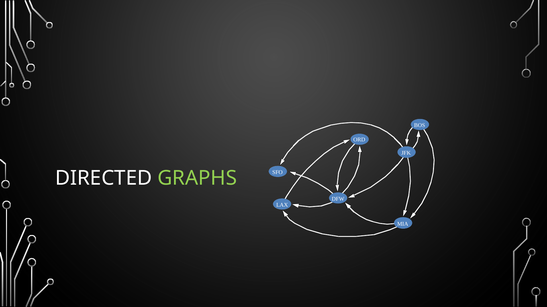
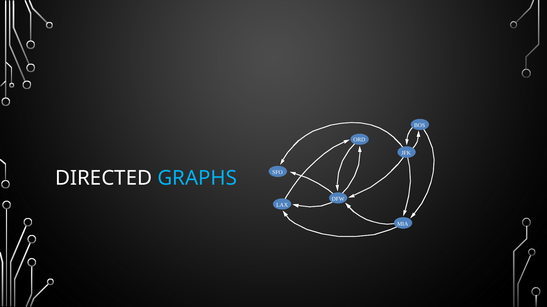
GRAPHS colour: light green -> light blue (197, 178)
